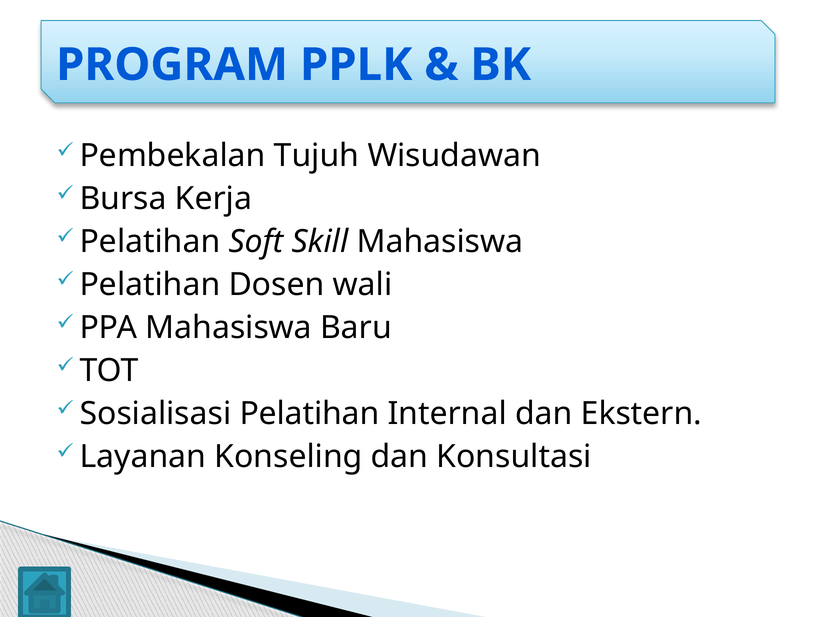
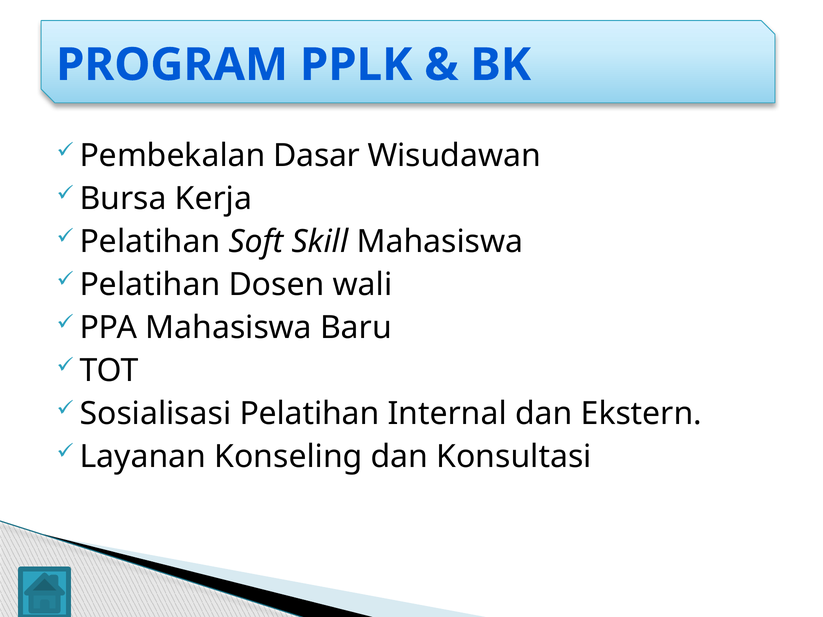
Tujuh: Tujuh -> Dasar (317, 156)
